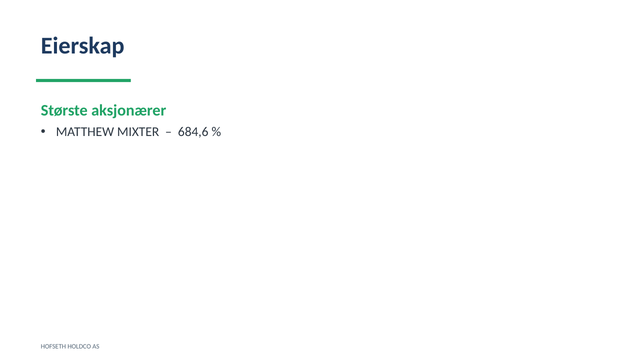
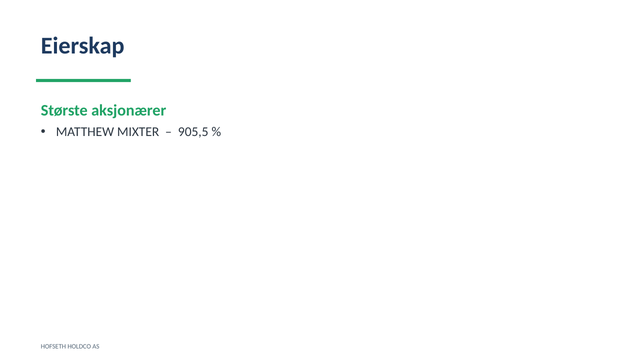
684,6: 684,6 -> 905,5 (193, 132)
